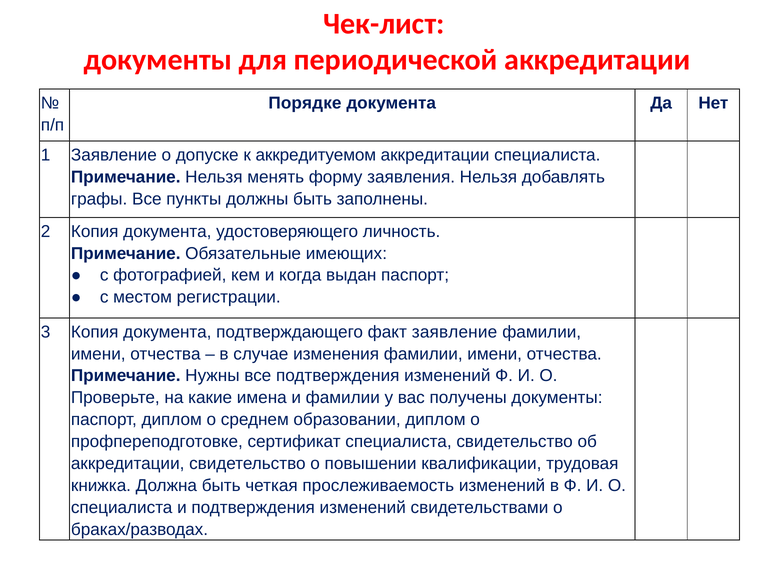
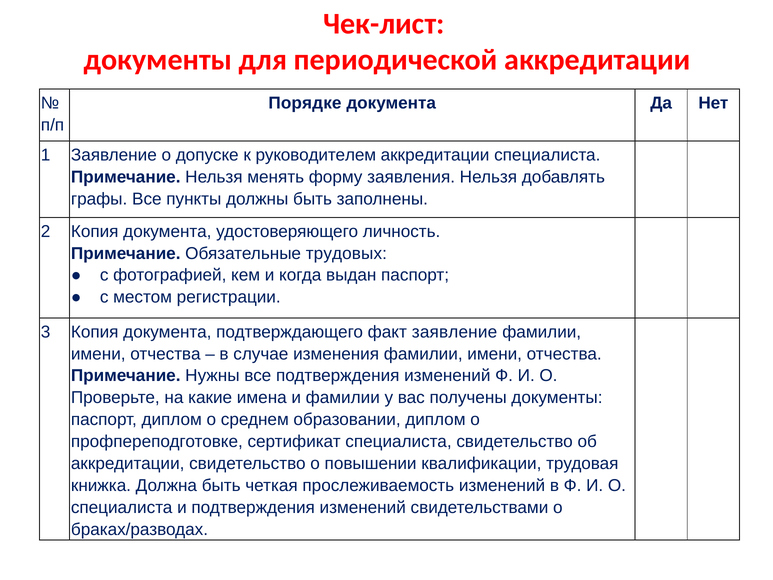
аккредитуемом: аккредитуемом -> руководителем (316, 155)
имеющих: имеющих -> трудовых (346, 253)
